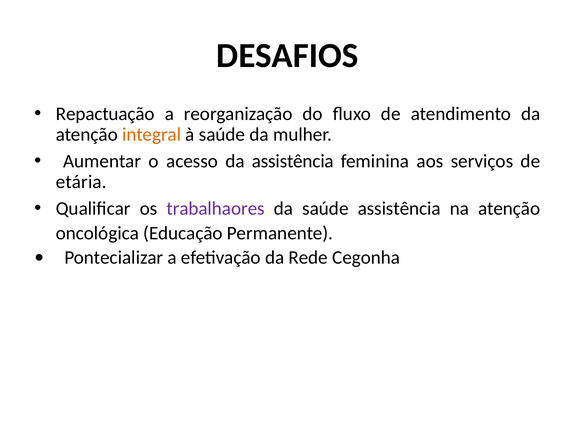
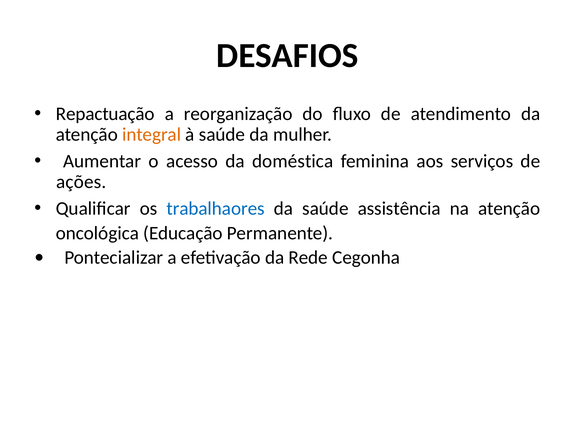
da assistência: assistência -> doméstica (293, 161)
etária: etária -> ações (81, 182)
trabalhaores colour: purple -> blue (216, 209)
